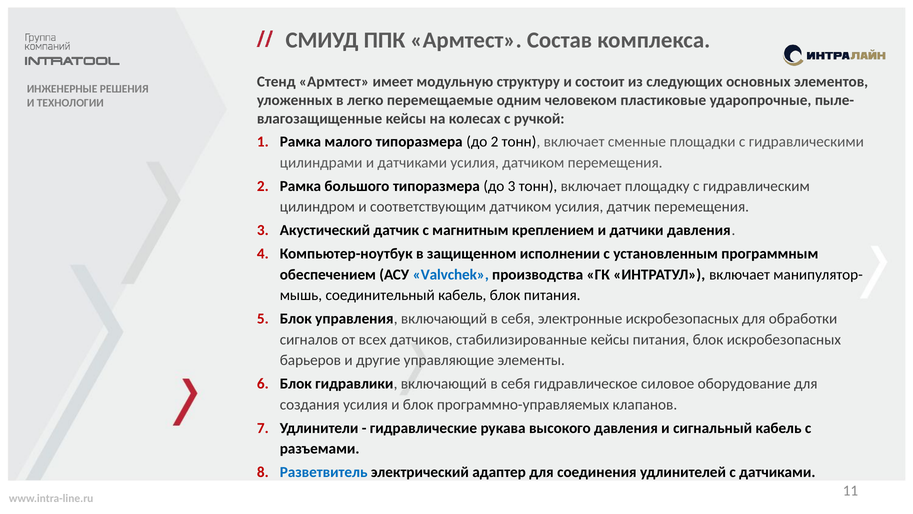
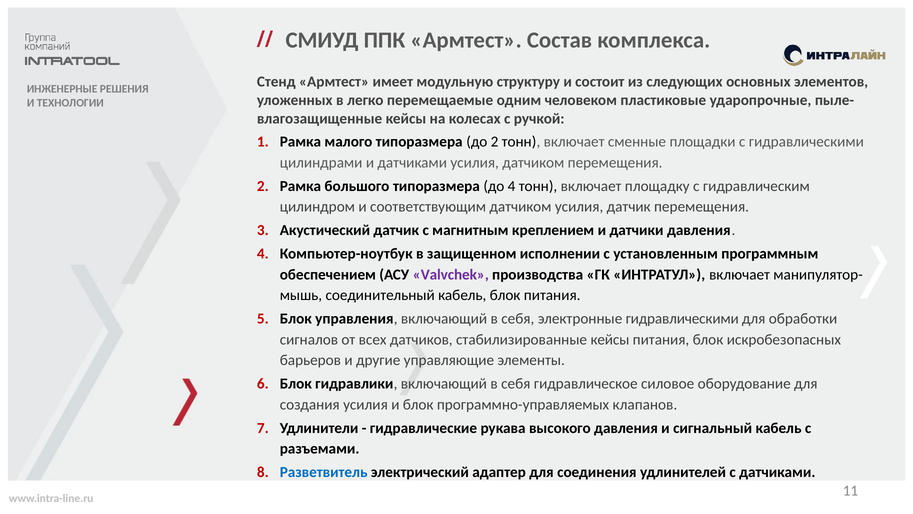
до 3: 3 -> 4 (512, 186)
Valvchek colour: blue -> purple (451, 274)
электронные искробезопасных: искробезопасных -> гидравлическими (682, 318)
